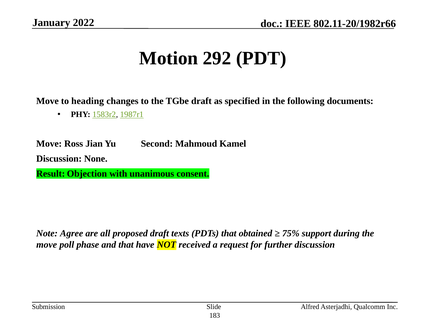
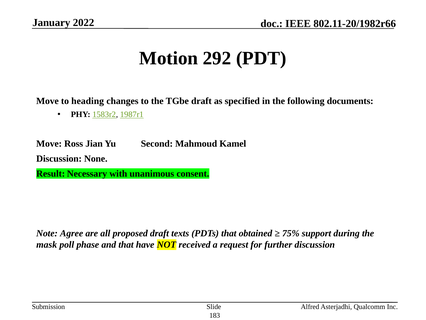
Objection: Objection -> Necessary (87, 173)
move: move -> mask (47, 244)
